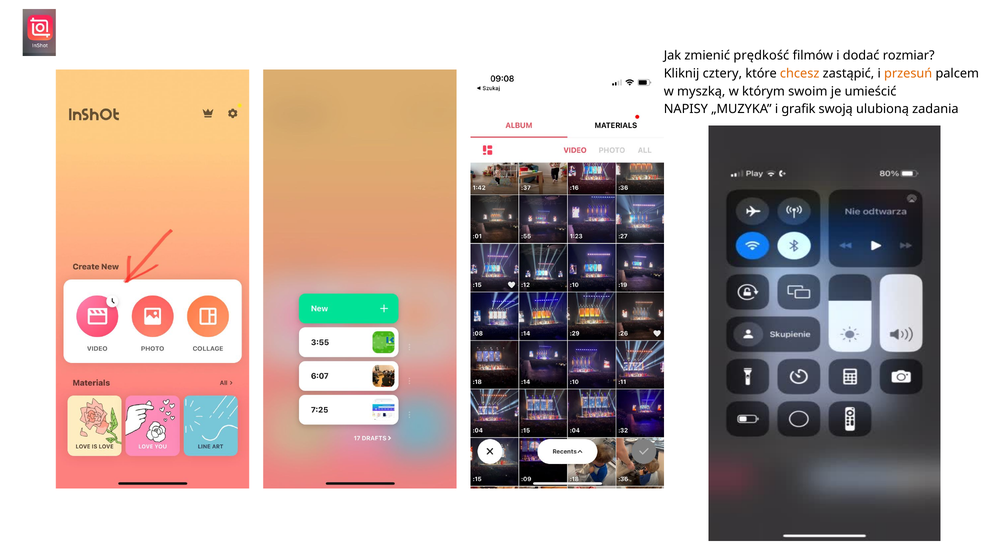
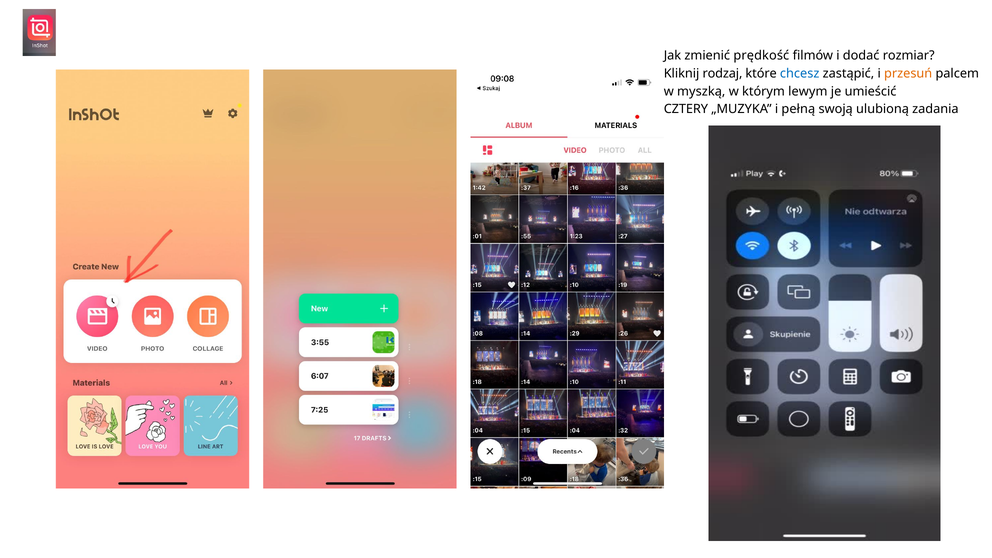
cztery: cztery -> rodzaj (722, 73)
chcesz colour: orange -> blue (800, 73)
swoim: swoim -> lewym (808, 91)
NAPISY: NAPISY -> CZTERY (686, 109)
grafik: grafik -> pełną (798, 109)
